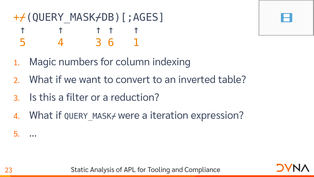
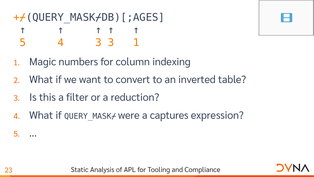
3 6: 6 -> 3 (111, 43)
iteration: iteration -> captures (169, 115)
